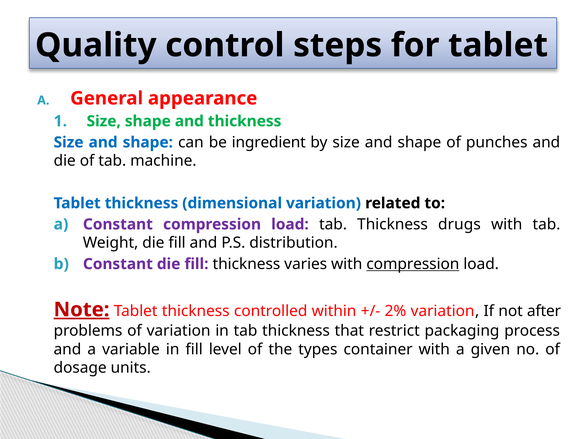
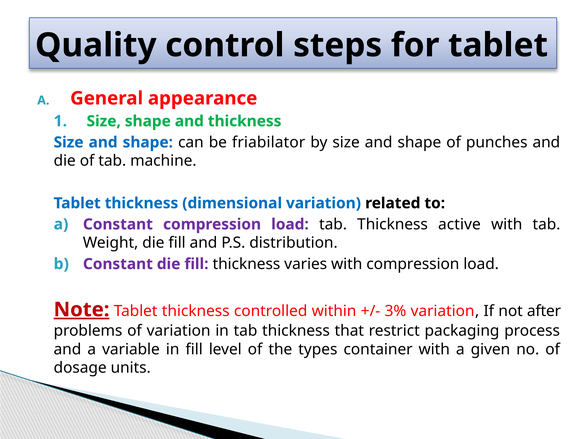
ingredient: ingredient -> friabilator (269, 143)
drugs: drugs -> active (459, 225)
compression underline: present -> none (413, 264)
2%: 2% -> 3% (395, 312)
